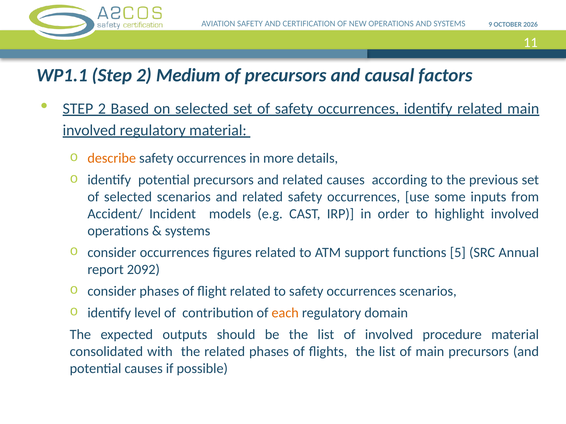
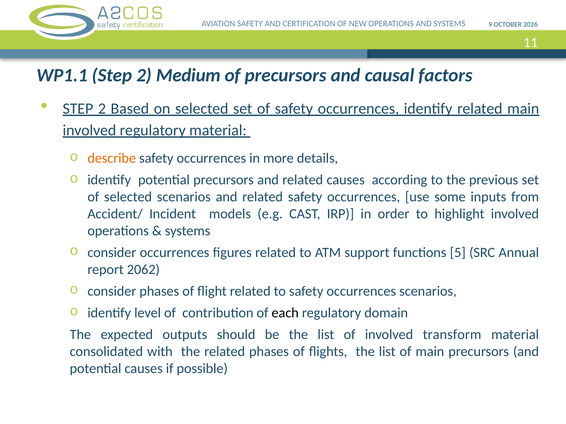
2092: 2092 -> 2062 (143, 270)
each colour: orange -> black (285, 313)
procedure: procedure -> transform (452, 335)
